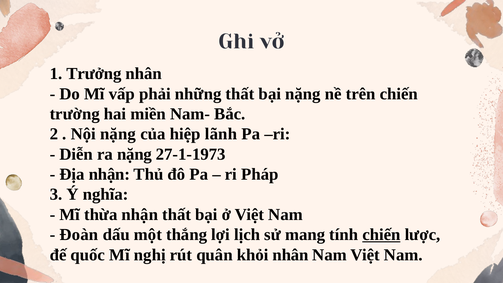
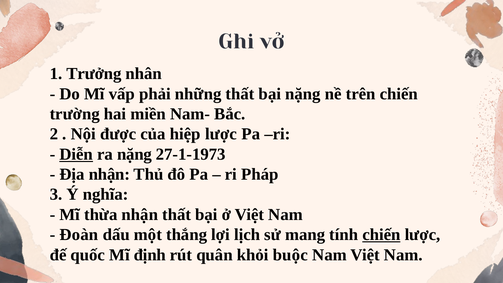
Nội nặng: nặng -> được (118, 134)
hiệp lãnh: lãnh -> lược (221, 134)
Diễn underline: none -> present (76, 154)
nghị: nghị -> định (150, 255)
khỏi nhân: nhân -> buộc (290, 255)
